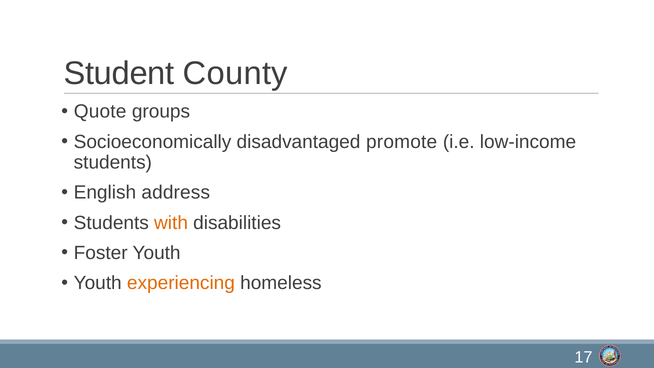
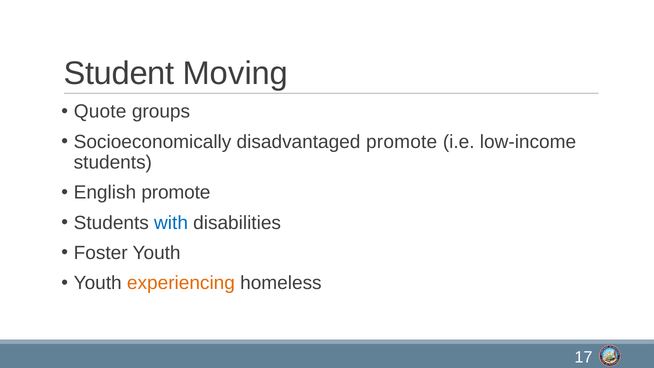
County: County -> Moving (235, 73)
English address: address -> promote (176, 193)
with colour: orange -> blue (171, 223)
